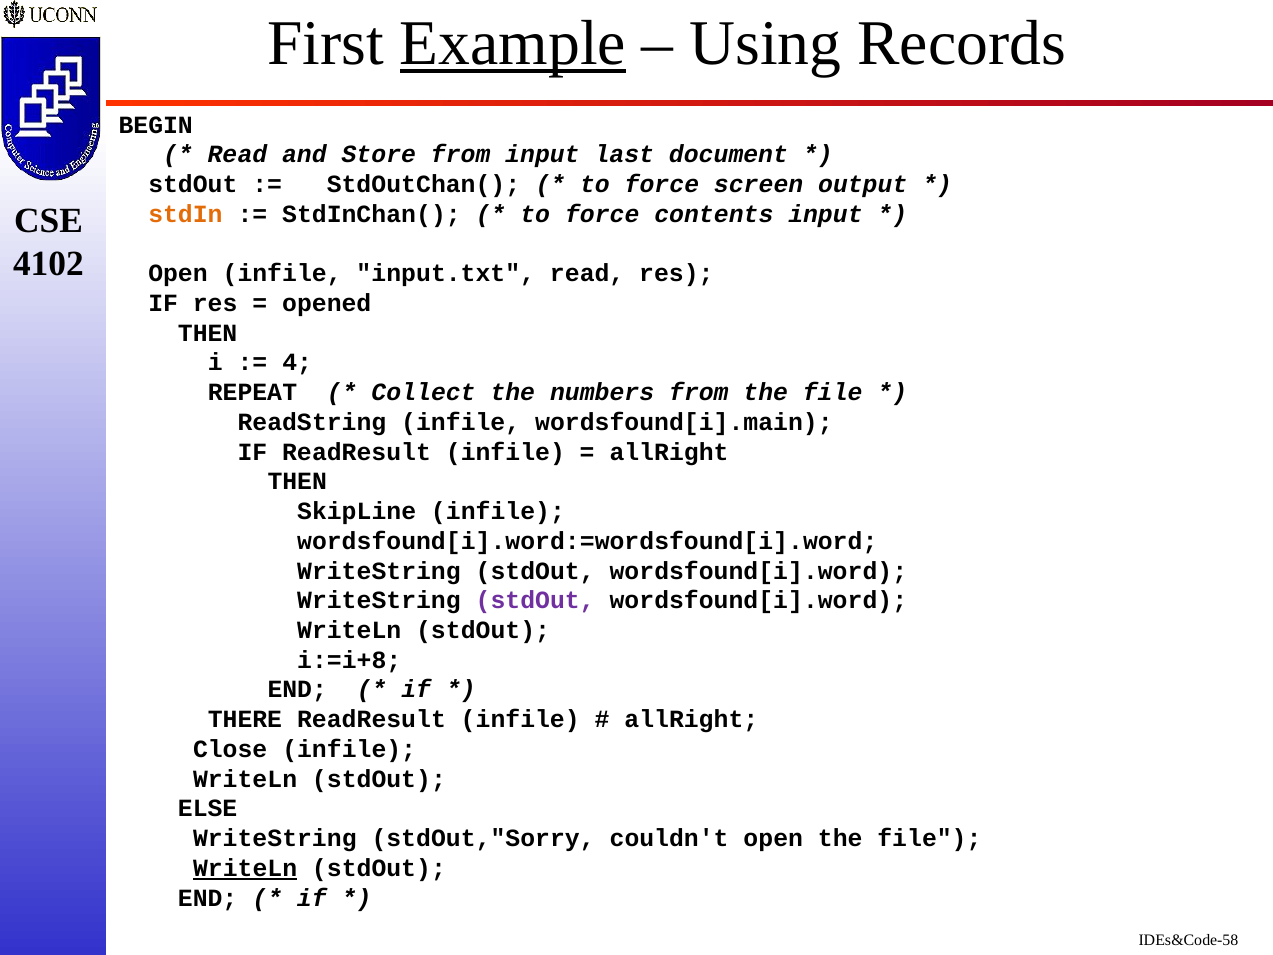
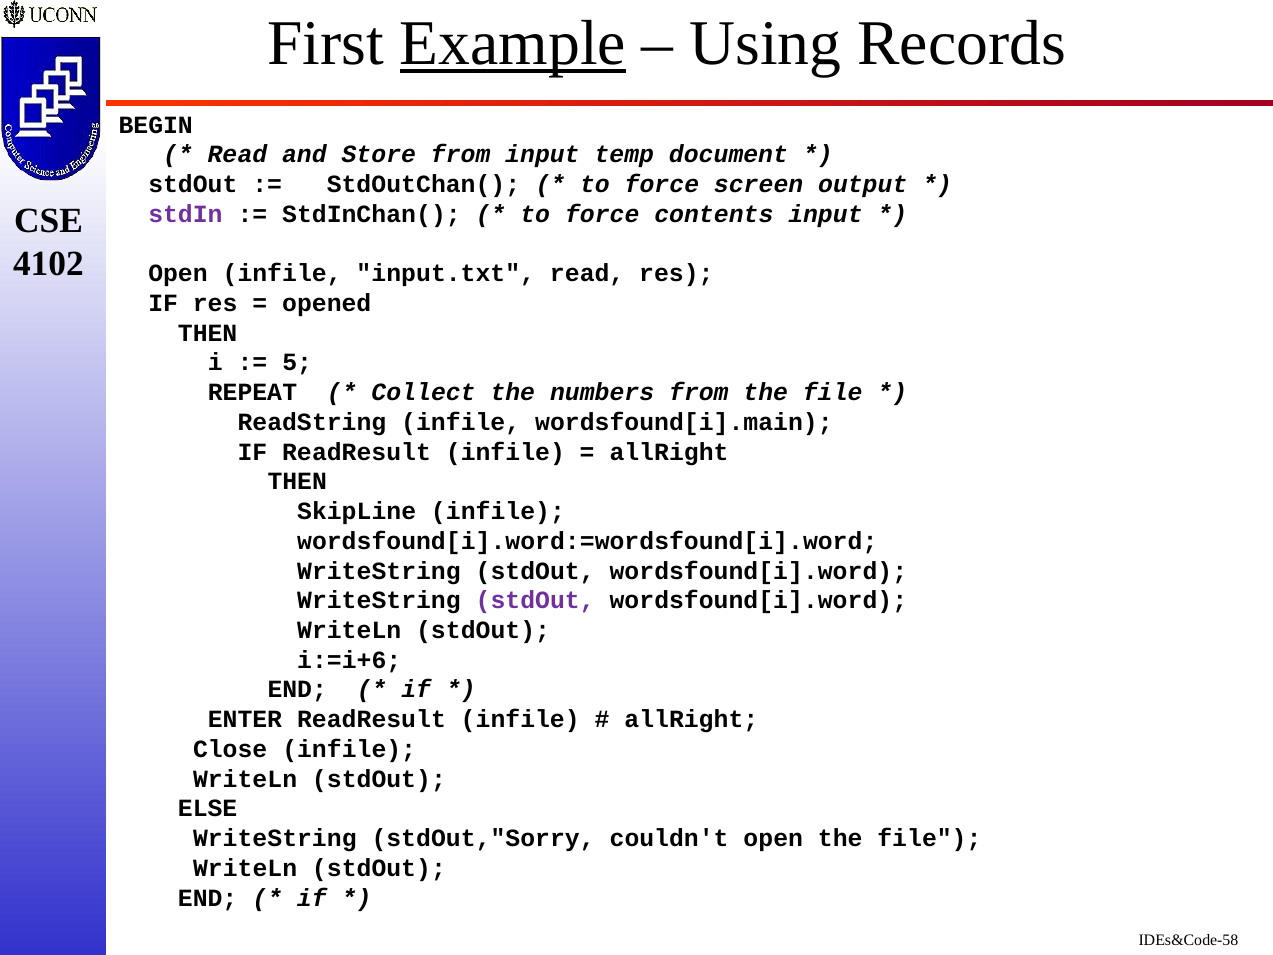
last: last -> temp (624, 155)
stdIn colour: orange -> purple (185, 214)
4: 4 -> 5 (297, 363)
i:=i+8: i:=i+8 -> i:=i+6 (349, 660)
THERE: THERE -> ENTER (245, 719)
WriteLn underline: present -> none (245, 868)
